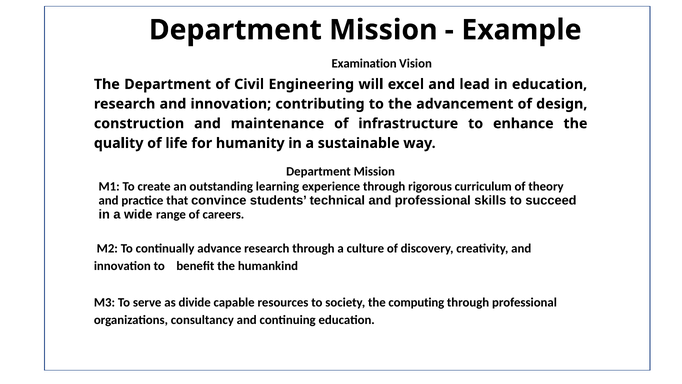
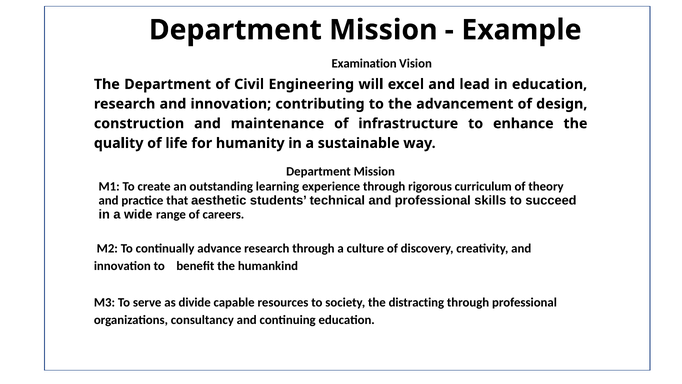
convince: convince -> aesthetic (219, 200)
computing: computing -> distracting (416, 302)
